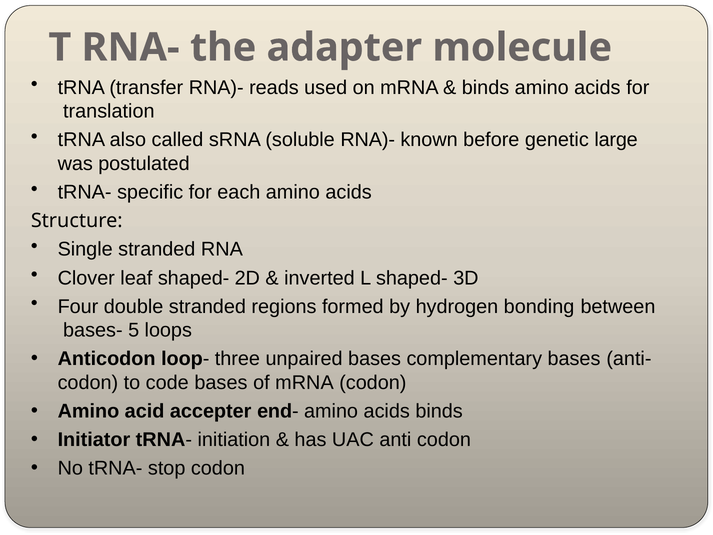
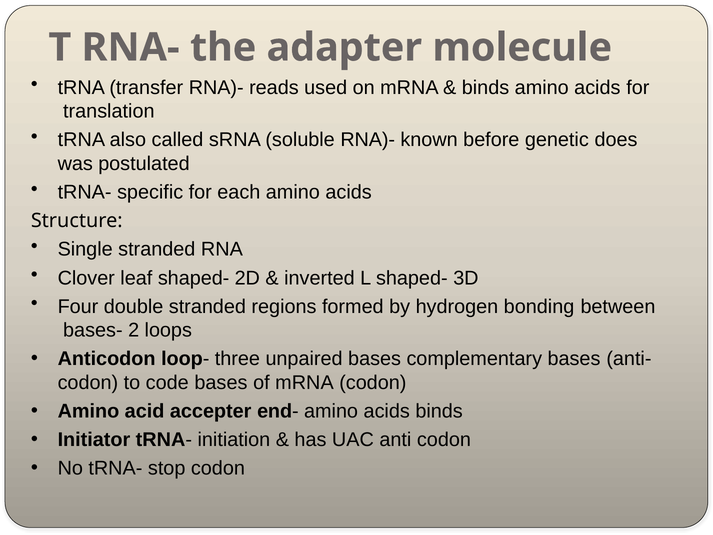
large: large -> does (616, 140)
5: 5 -> 2 (134, 330)
